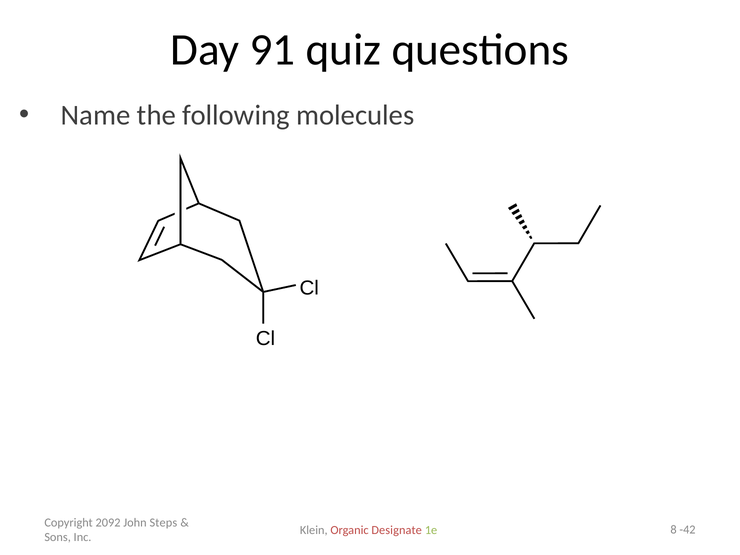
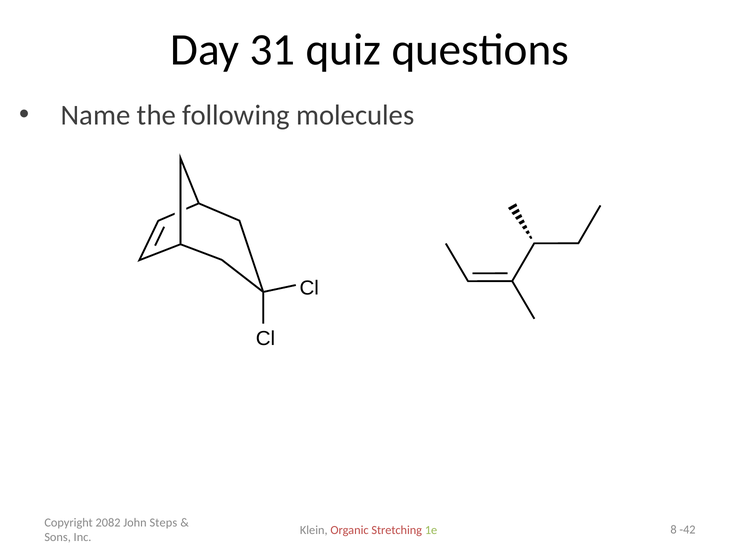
91: 91 -> 31 (272, 50)
2092: 2092 -> 2082 (108, 523)
Designate: Designate -> Stretching (397, 530)
